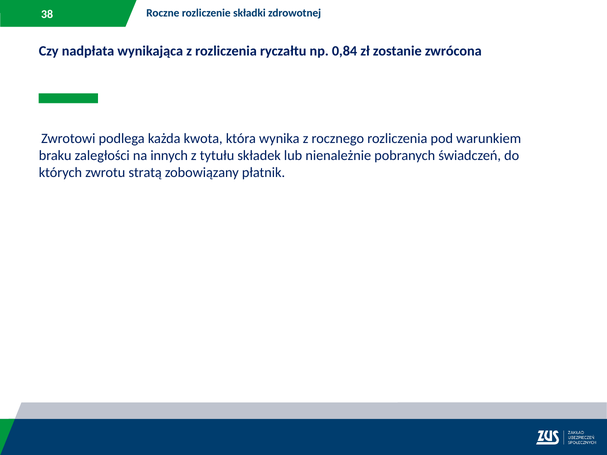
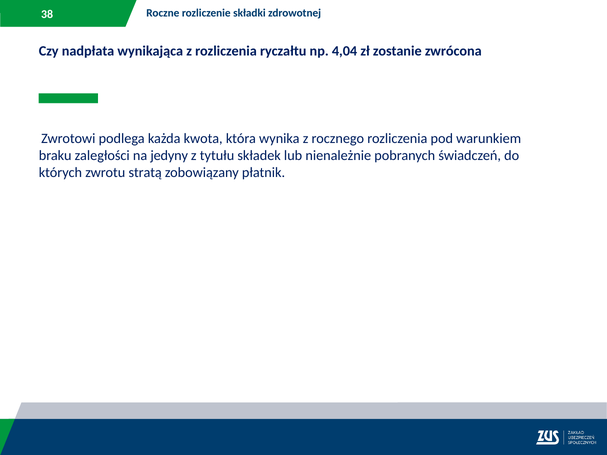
0,84: 0,84 -> 4,04 (345, 51)
innych: innych -> jedyny (169, 156)
